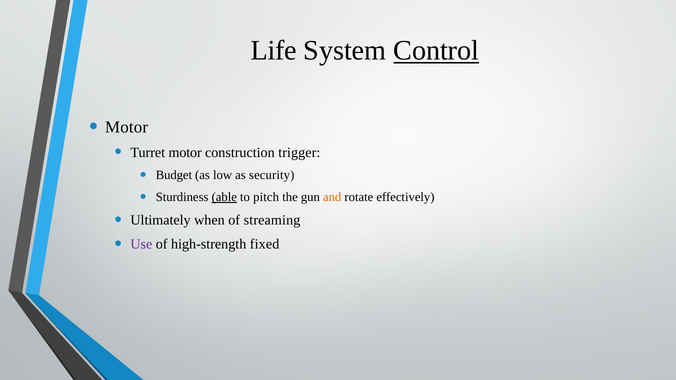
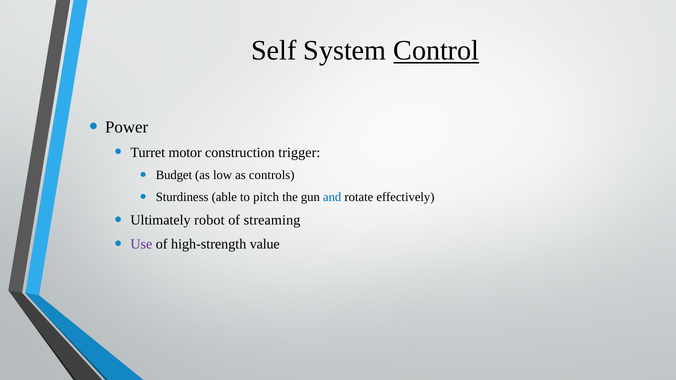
Life: Life -> Self (274, 51)
Motor: Motor -> Power (127, 127)
security: security -> controls (272, 175)
able underline: present -> none (224, 197)
and colour: orange -> blue (332, 197)
when: when -> robot (209, 220)
fixed: fixed -> value (265, 244)
